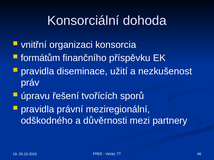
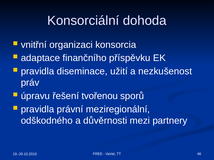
formátům: formátům -> adaptace (40, 58)
tvořících: tvořících -> tvořenou (100, 96)
